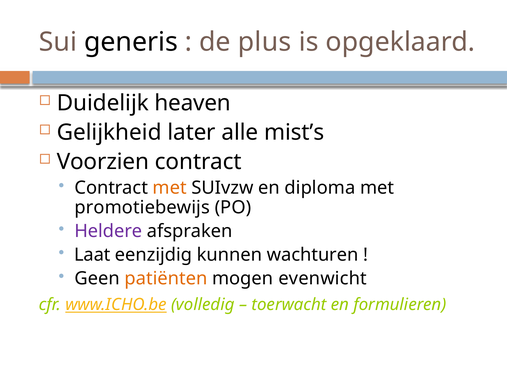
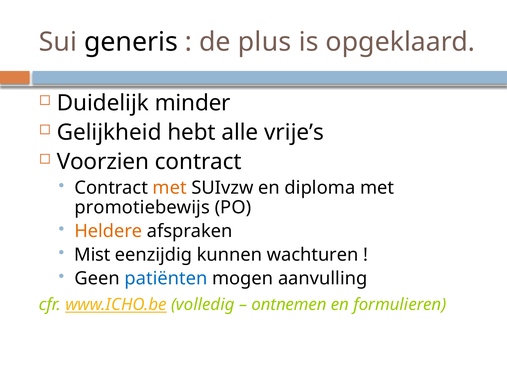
heaven: heaven -> minder (193, 103)
later: later -> hebt (192, 133)
mist’s: mist’s -> vrije’s (294, 133)
Heldere colour: purple -> orange (108, 231)
Laat: Laat -> Mist (92, 255)
patiënten colour: orange -> blue (166, 279)
evenwicht: evenwicht -> aanvulling (323, 279)
toerwacht: toerwacht -> ontnemen (289, 305)
